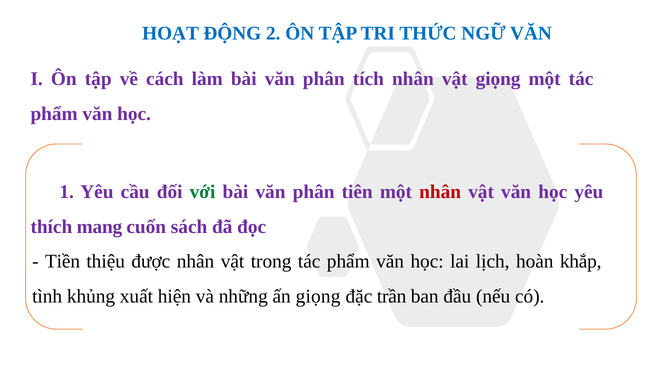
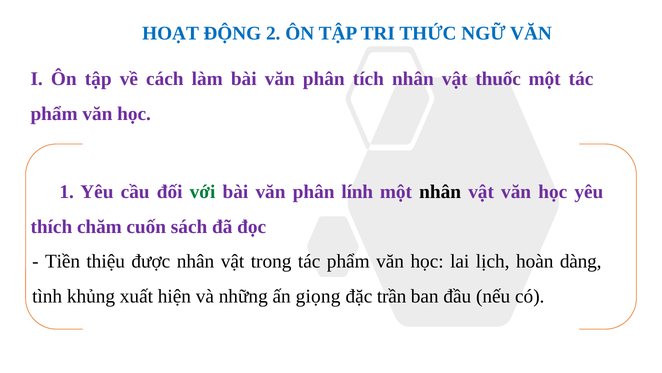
vật giọng: giọng -> thuốc (498, 79)
tiên: tiên -> lính (357, 192)
nhân colour: red -> black (440, 192)
mang: mang -> chăm (99, 226)
khắp: khắp -> dàng (581, 261)
